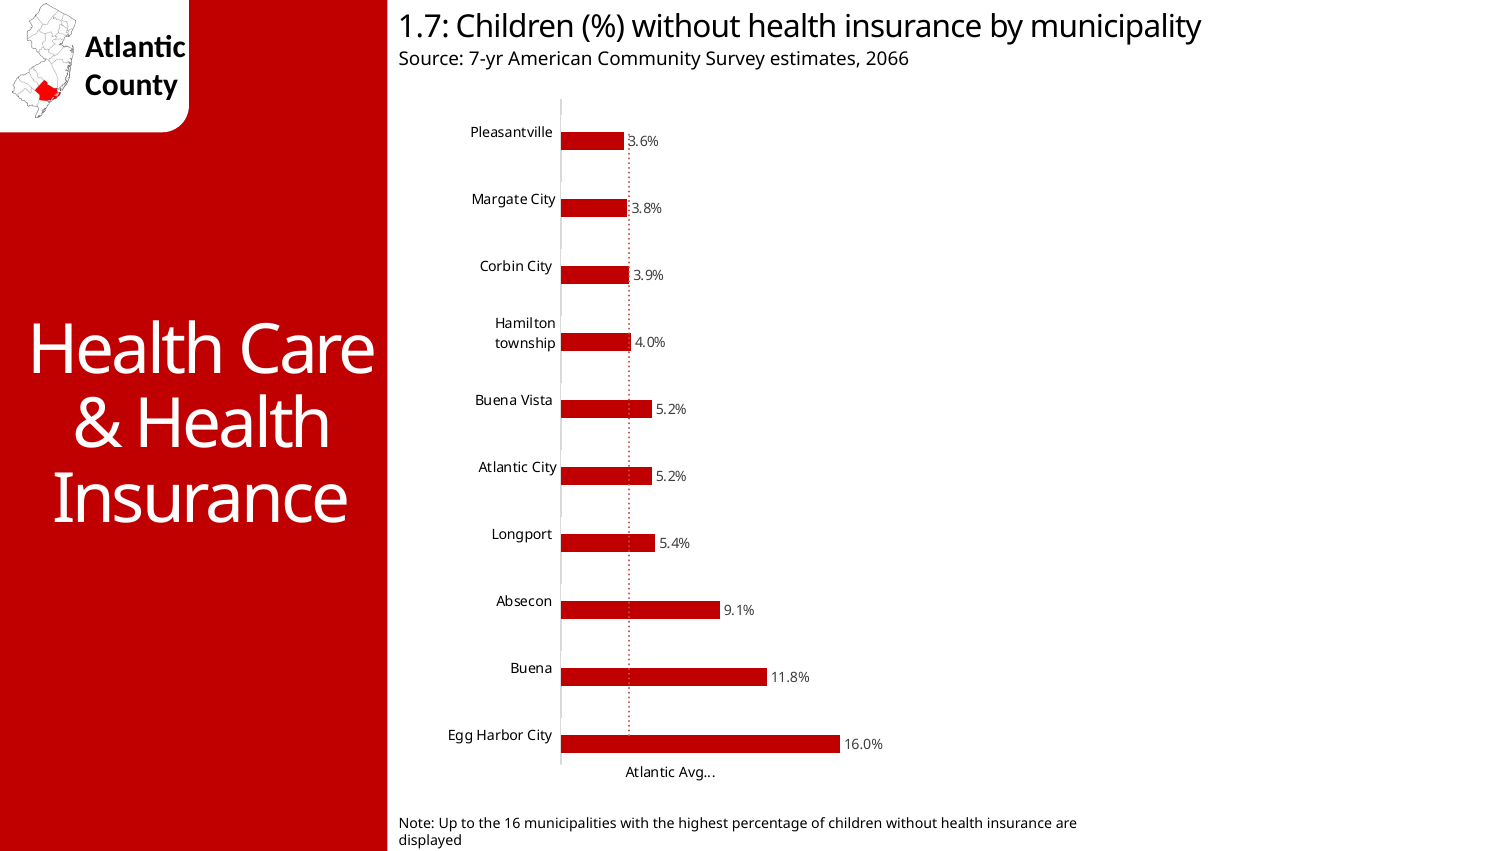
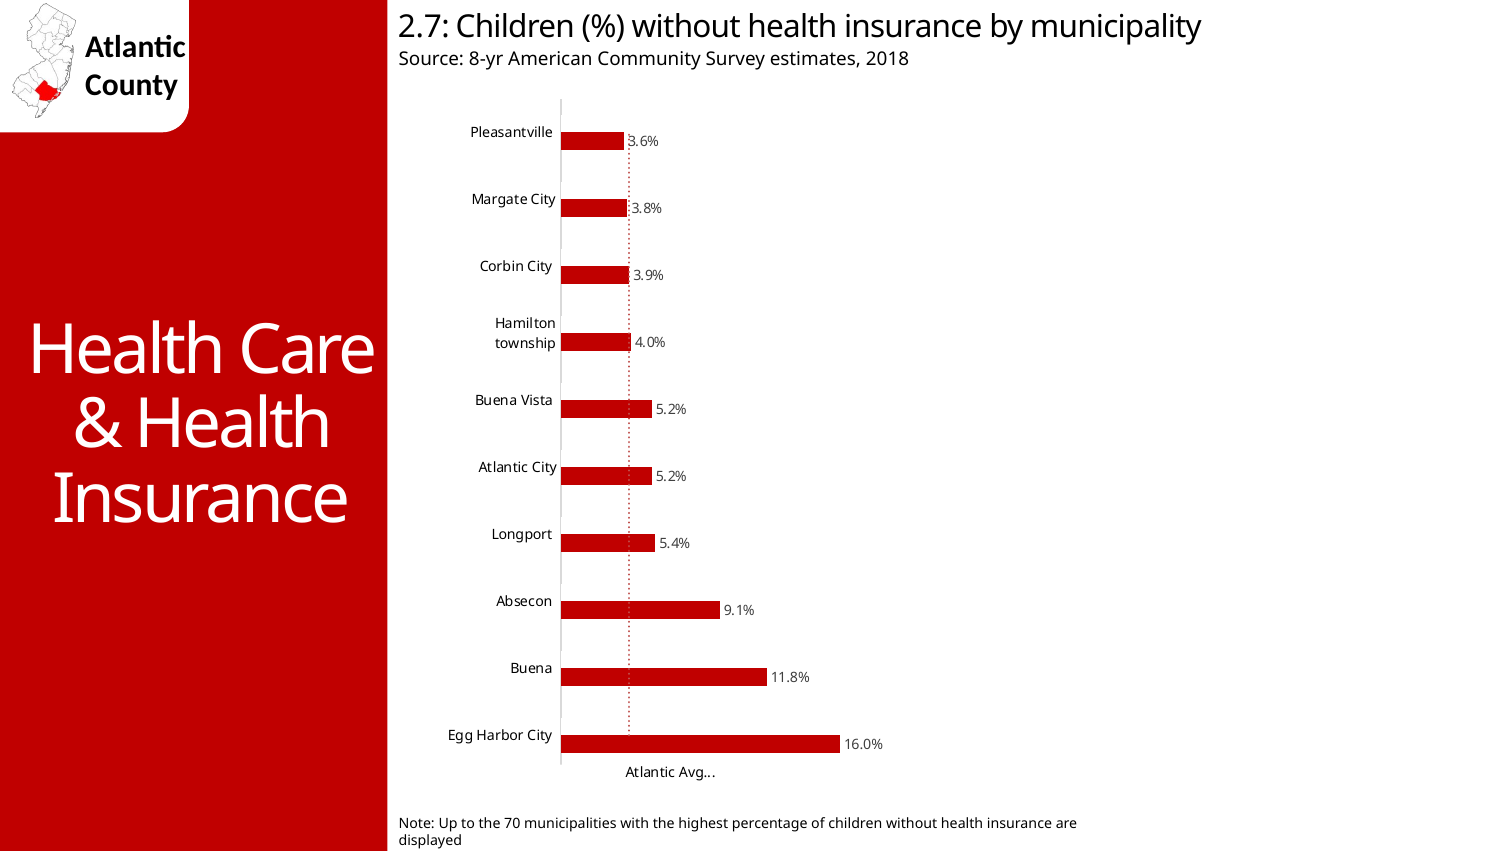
1.7: 1.7 -> 2.7 (424, 27)
7-yr: 7-yr -> 8-yr (486, 59)
2066: 2066 -> 2018 (887, 59)
16: 16 -> 70 (512, 823)
